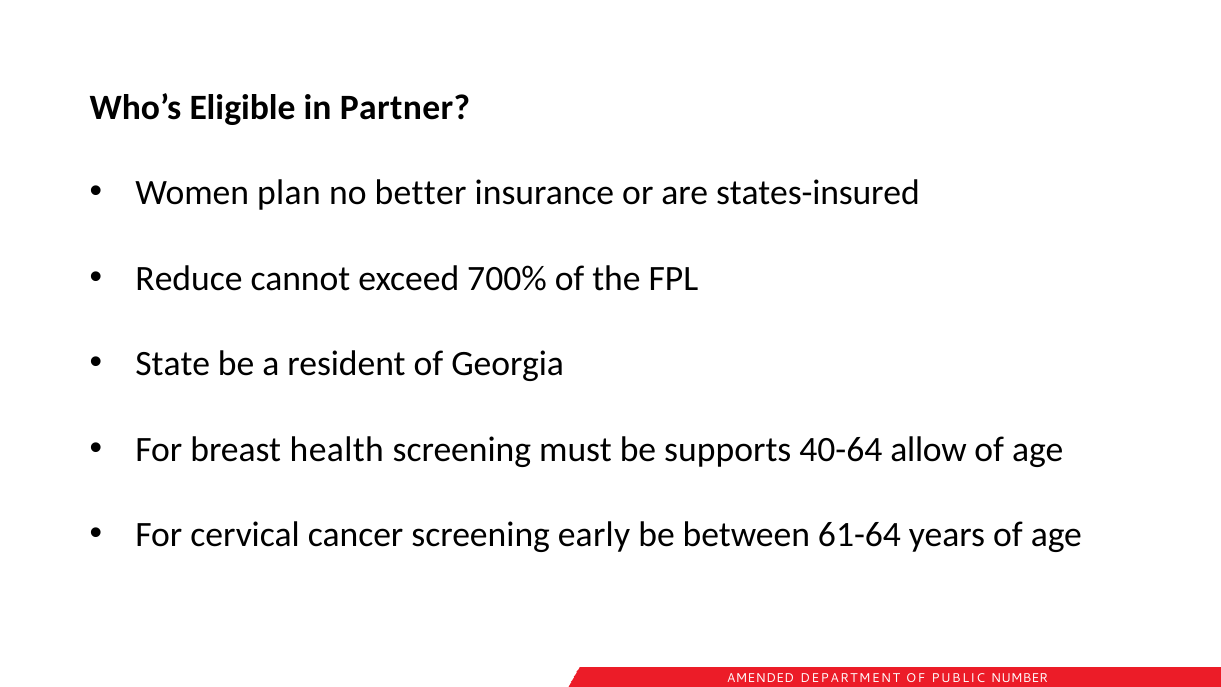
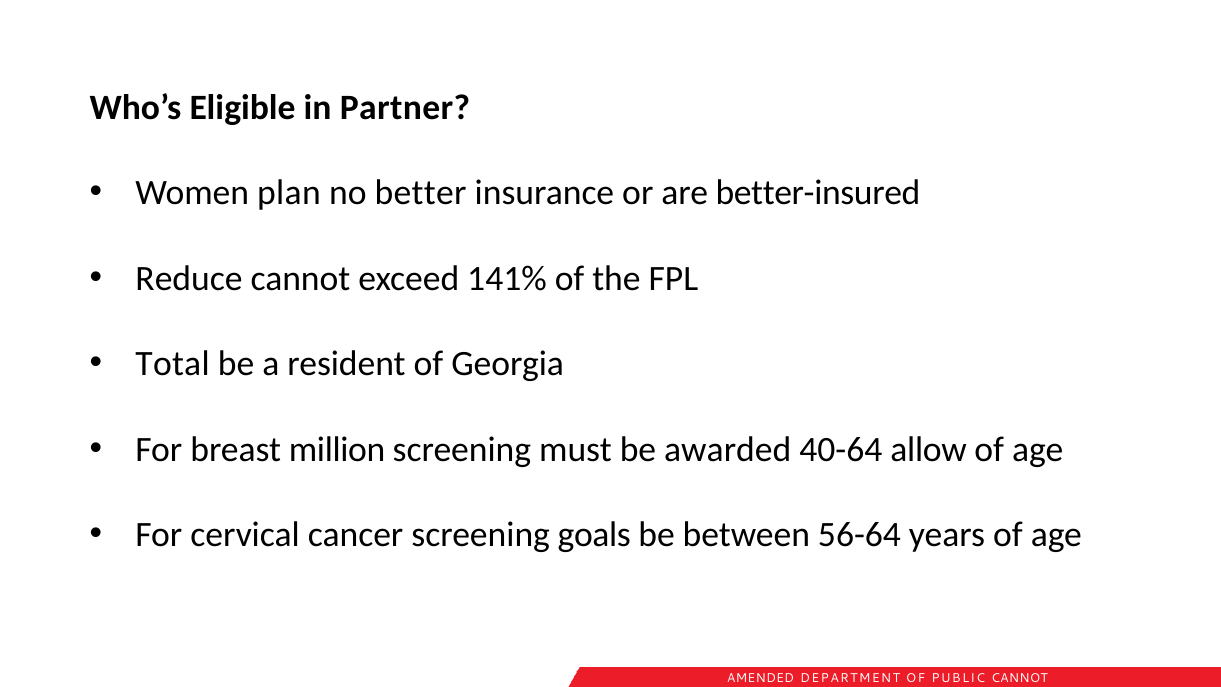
states-insured: states-insured -> better-insured (818, 193)
700%: 700% -> 141% (507, 278)
State: State -> Total (173, 364)
health: health -> million (337, 449)
supports: supports -> awarded (728, 449)
early: early -> goals (594, 535)
61-64: 61-64 -> 56-64 (859, 535)
NUMBER: NUMBER -> CANNOT (1019, 678)
